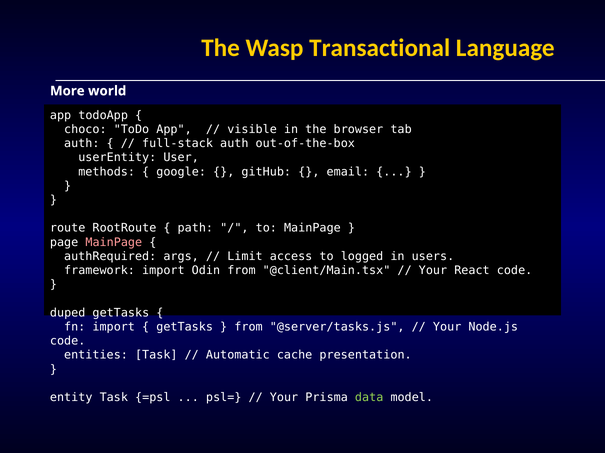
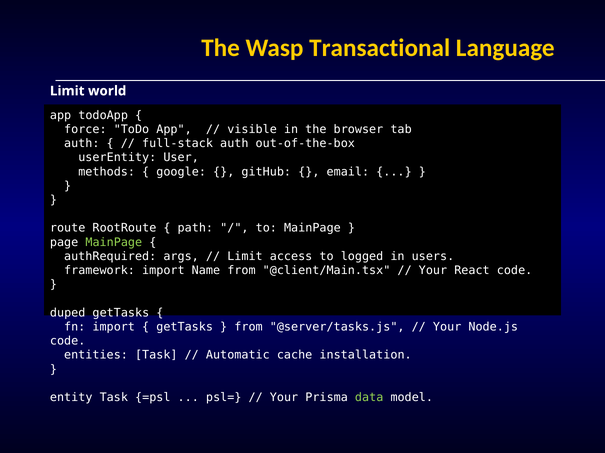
More: More -> Limit (67, 91)
choco: choco -> force (85, 130)
MainPage colour: pink -> light green (114, 243)
Odin: Odin -> Name (206, 271)
presentation: presentation -> installation (366, 356)
